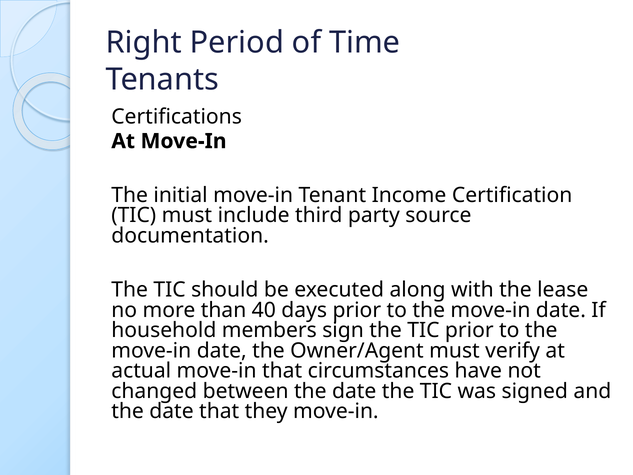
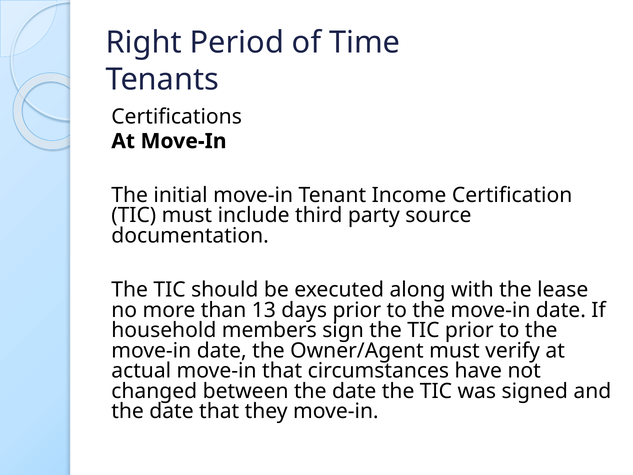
40: 40 -> 13 (264, 310)
